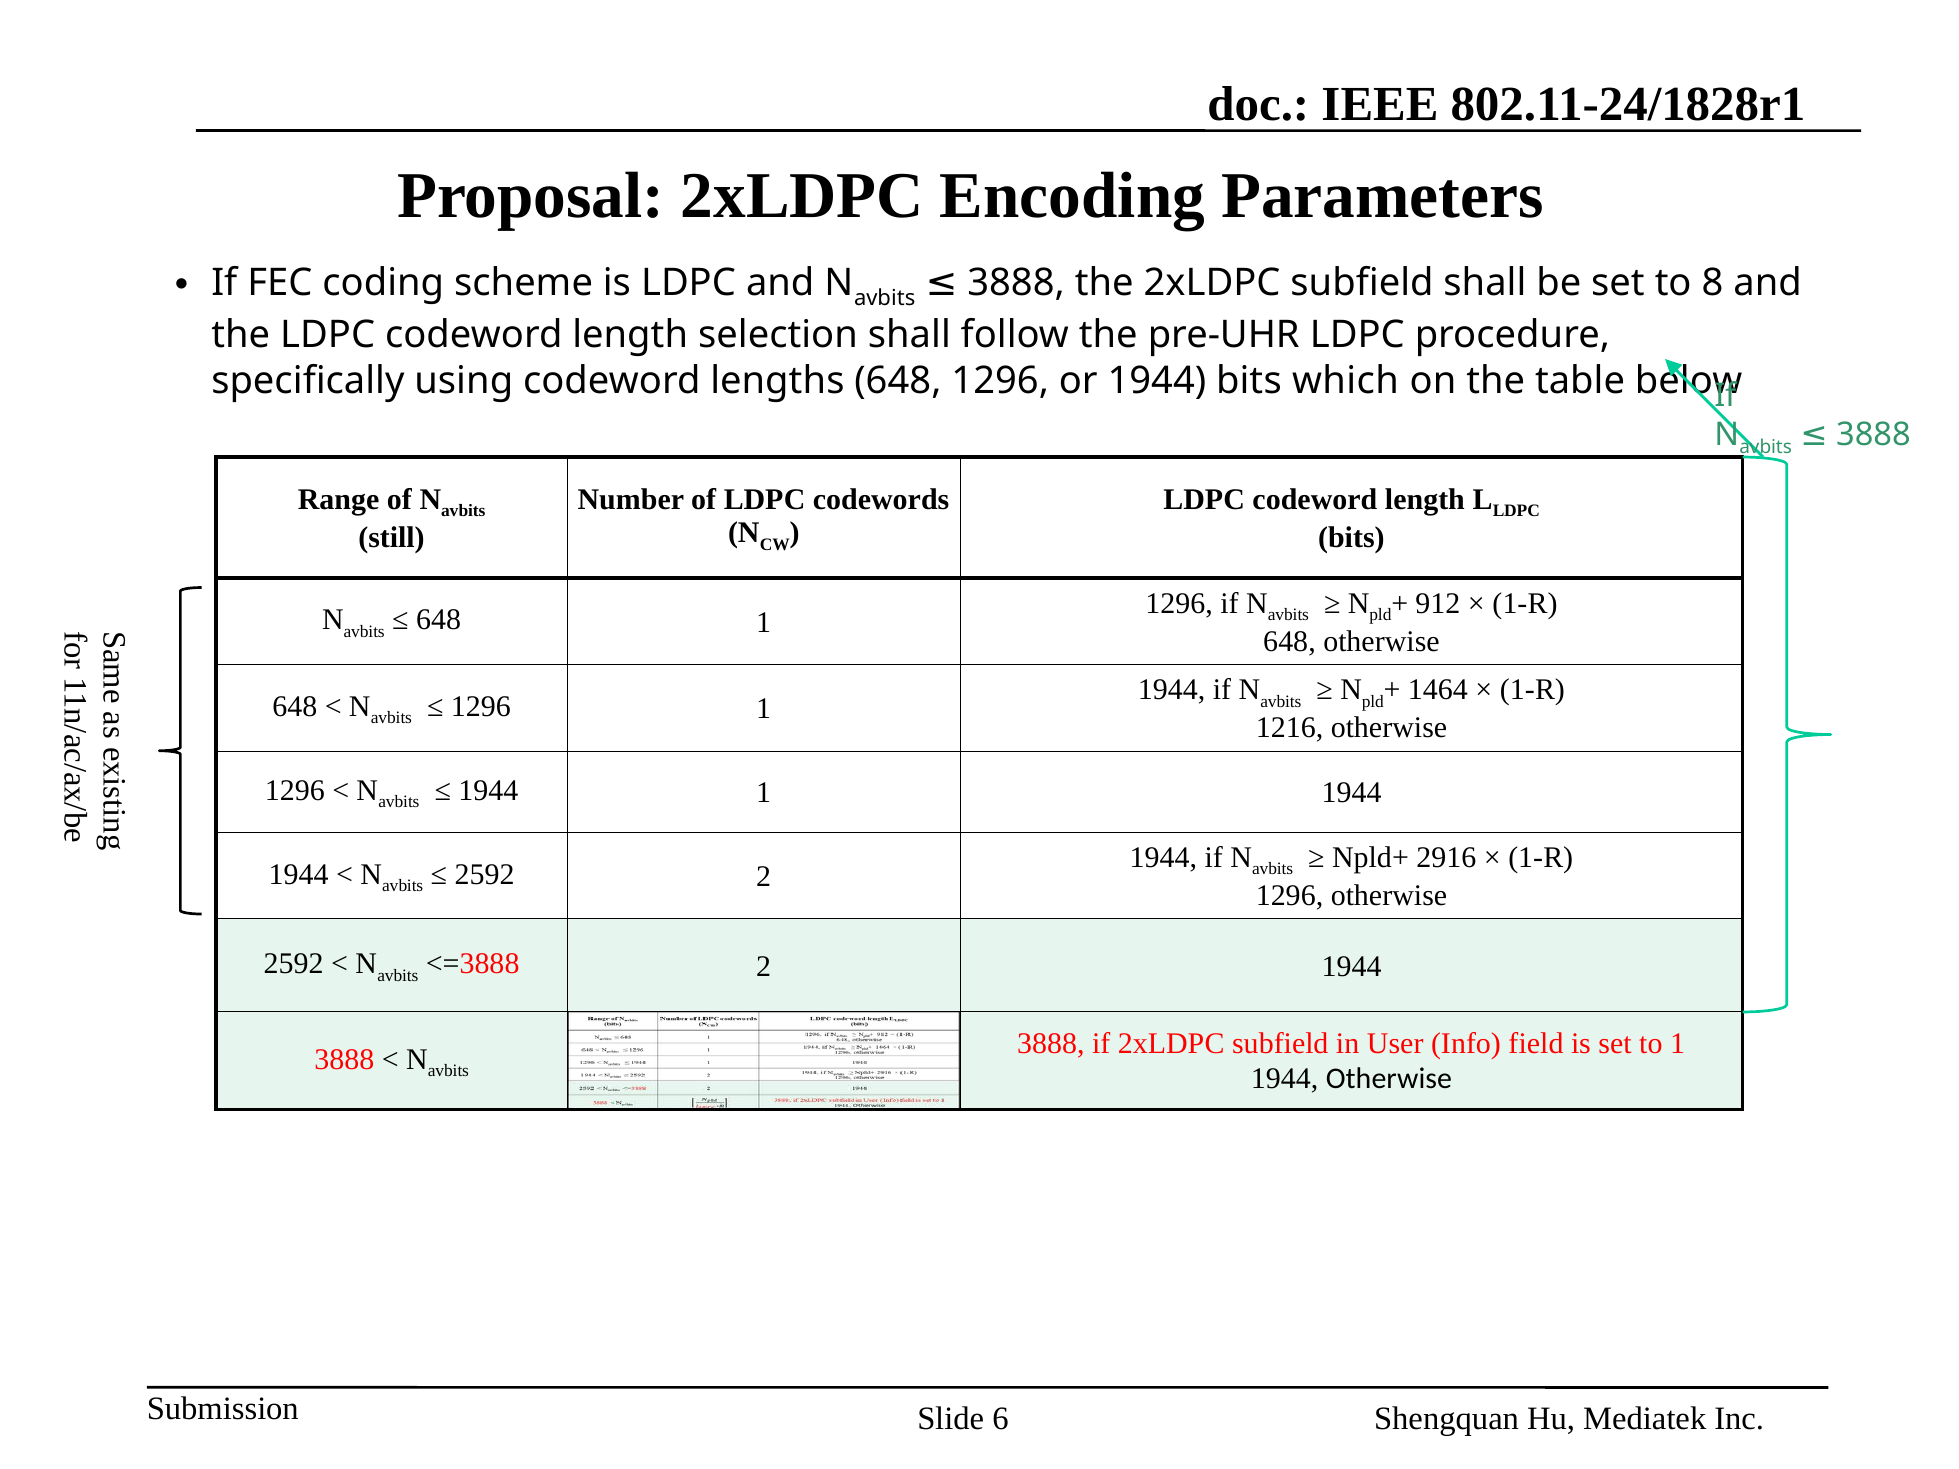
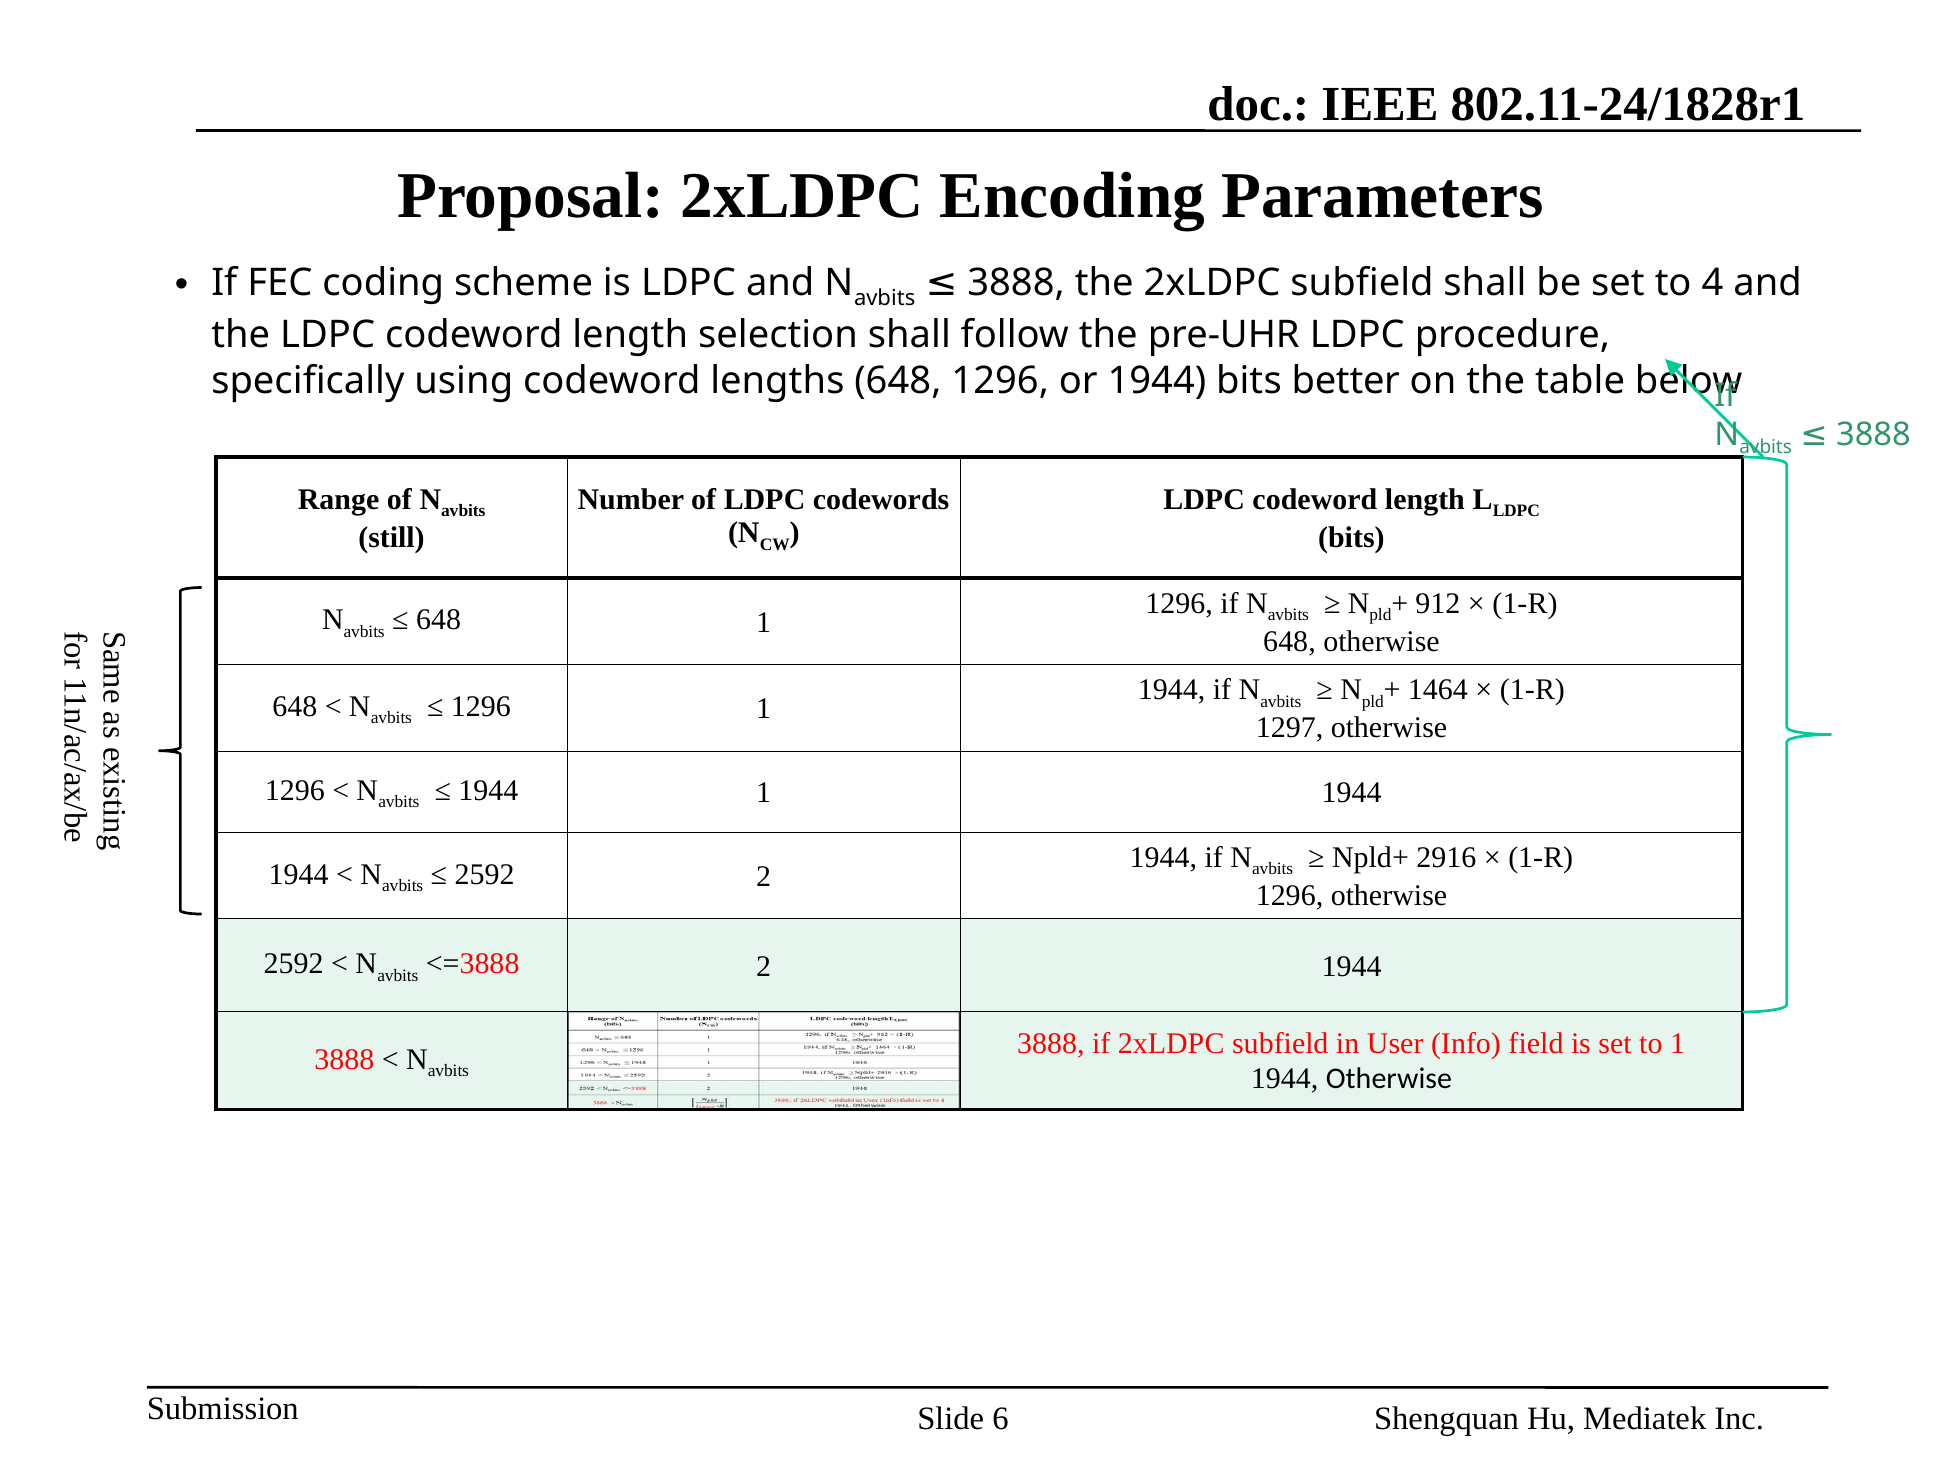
8: 8 -> 4 (1713, 283)
which: which -> better (1346, 381)
1216: 1216 -> 1297 (1290, 728)
